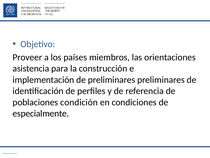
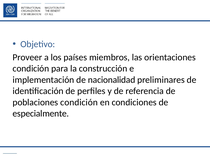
asistencia: asistencia -> condición (31, 68)
de preliminares: preliminares -> nacionalidad (112, 80)
